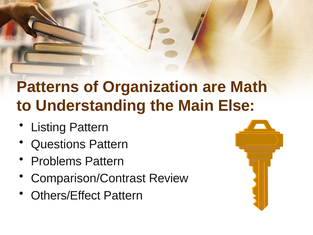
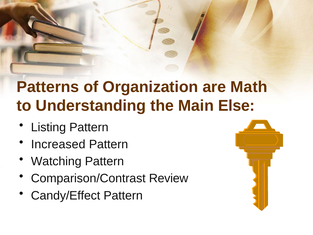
Questions: Questions -> Increased (58, 144)
Problems: Problems -> Watching (56, 161)
Others/Effect: Others/Effect -> Candy/Effect (66, 195)
